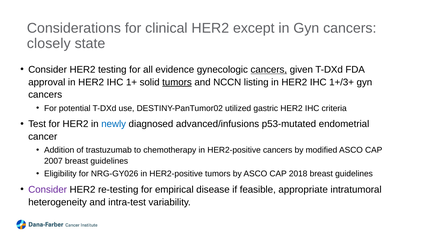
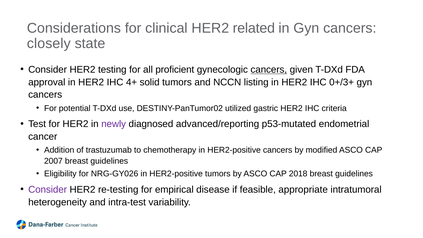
except: except -> related (254, 28)
evidence: evidence -> proficient (175, 70)
1+: 1+ -> 4+ (132, 82)
tumors underline: present -> none (177, 82)
1+/3+: 1+/3+ -> 0+/3+ (342, 82)
newly colour: blue -> purple (114, 124)
advanced/infusions: advanced/infusions -> advanced/reporting (218, 124)
